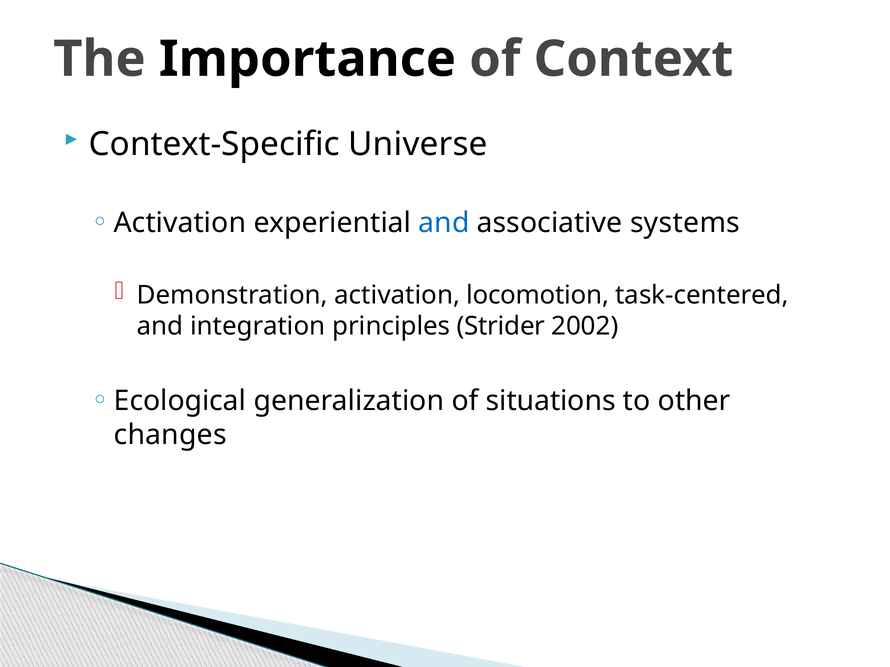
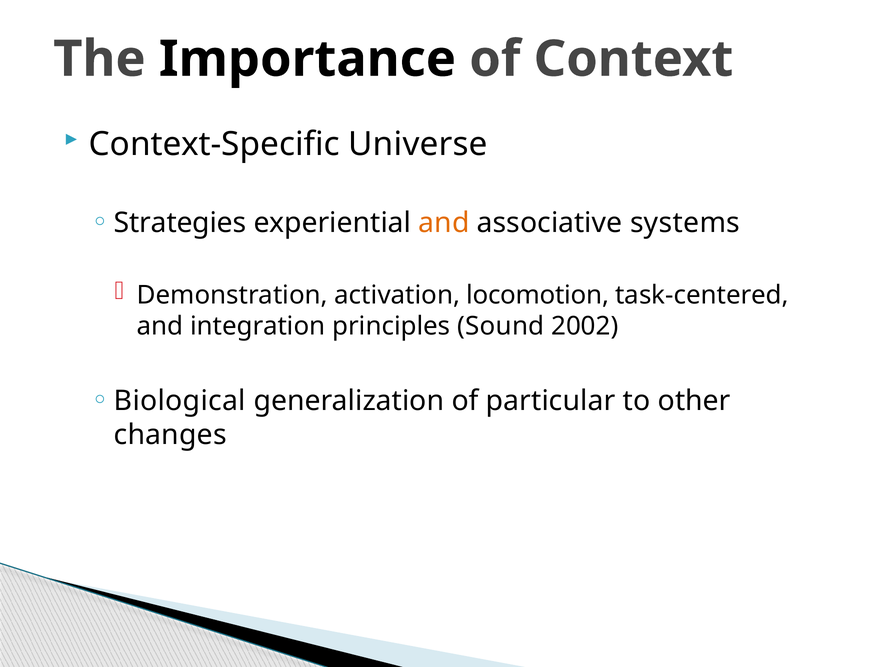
Activation: Activation -> Strategies (180, 223)
and colour: blue -> orange (444, 223)
Strider: Strider -> Sound (501, 326)
Ecological: Ecological -> Biological (180, 401)
situations: situations -> particular (551, 401)
